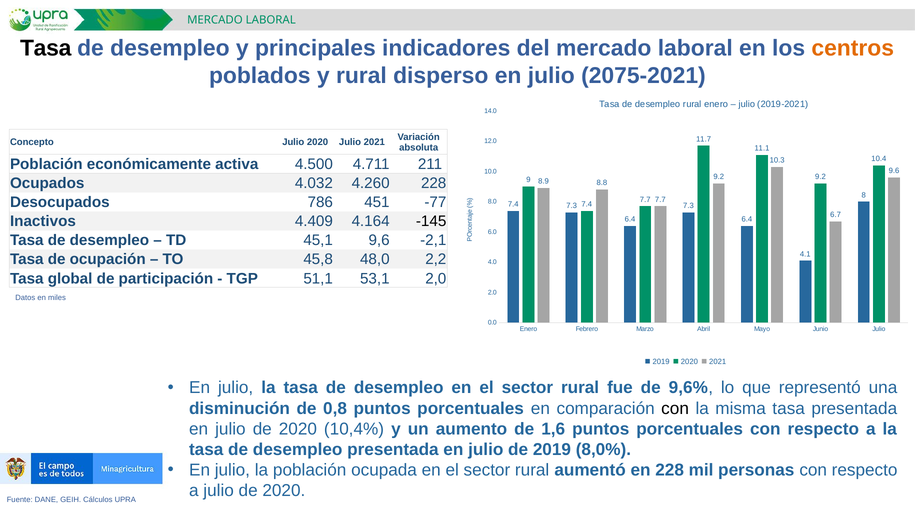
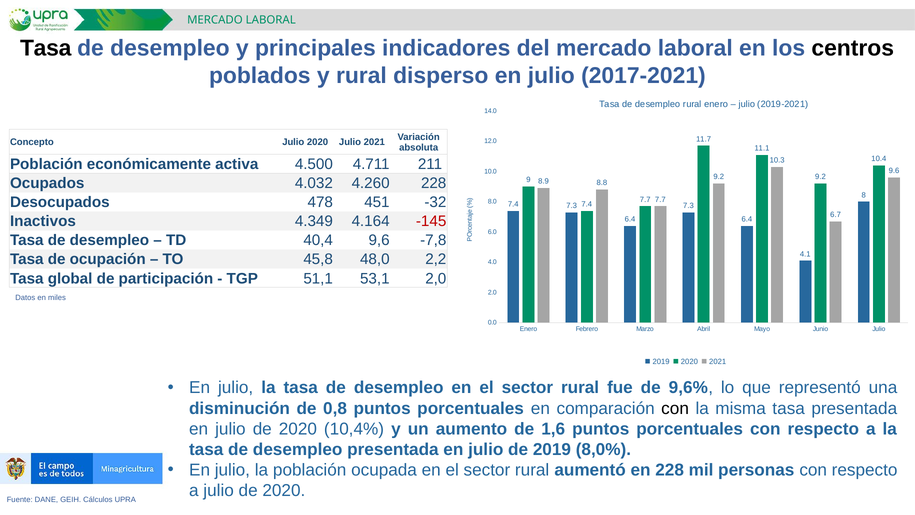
centros colour: orange -> black (853, 48)
2075-2021: 2075-2021 -> 2017-2021 (643, 76)
786: 786 -> 478 (320, 202)
-77: -77 -> -32 (435, 202)
4.409: 4.409 -> 4.349 (314, 221)
-145 colour: black -> red (431, 221)
45,1: 45,1 -> 40,4 (318, 240)
-2,1: -2,1 -> -7,8 (433, 240)
